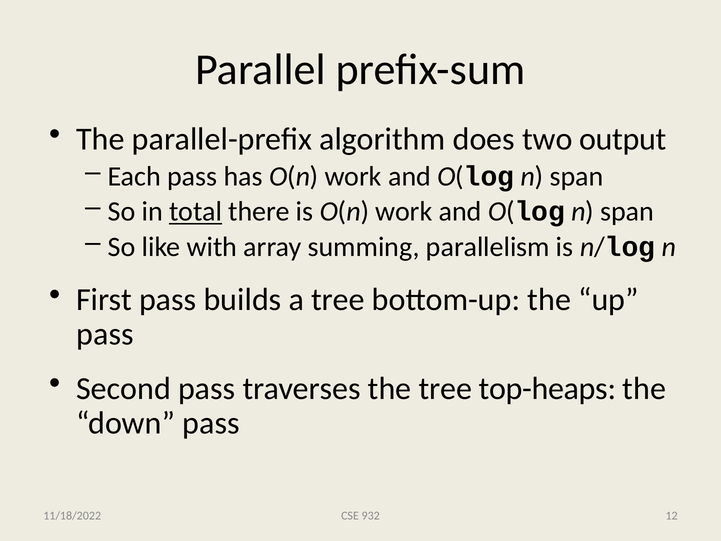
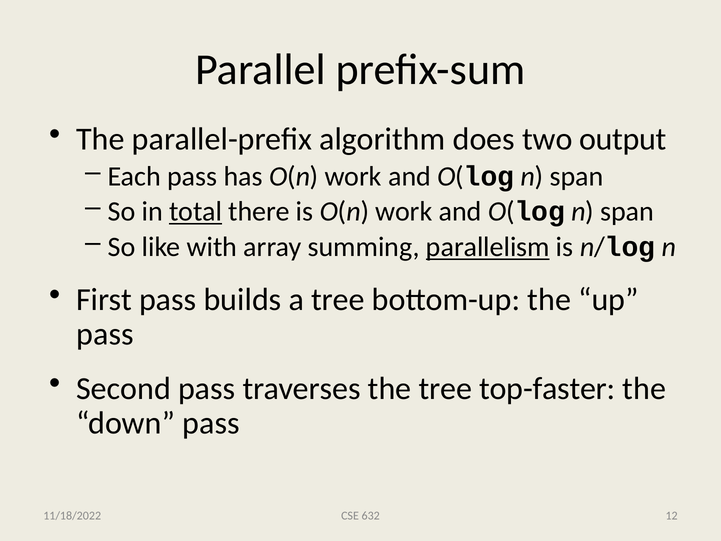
parallelism underline: none -> present (488, 247)
top-heaps: top-heaps -> top-faster (547, 388)
932: 932 -> 632 (371, 516)
